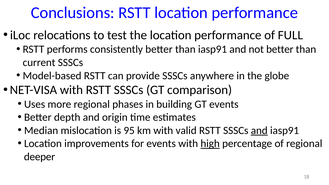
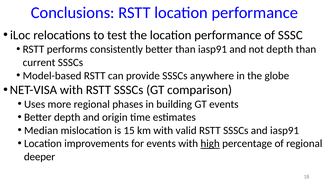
FULL: FULL -> SSSC (290, 35)
not better: better -> depth (280, 49)
95: 95 -> 15 (129, 131)
and underline: present -> none (259, 131)
